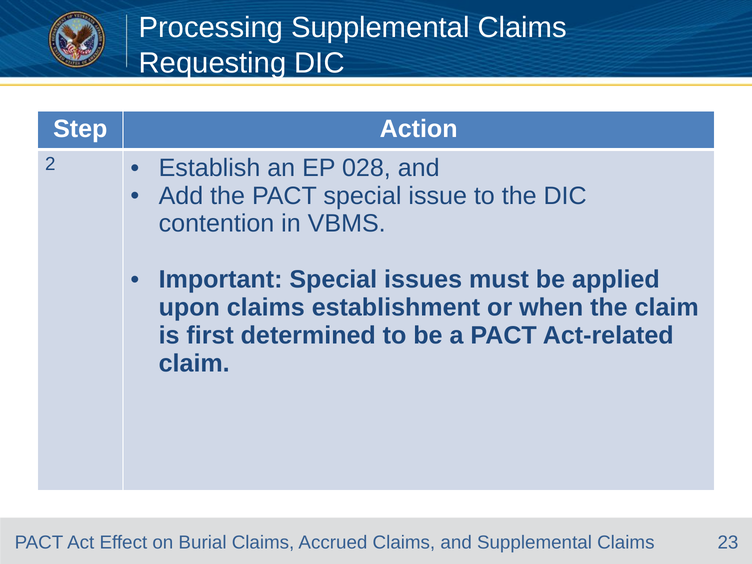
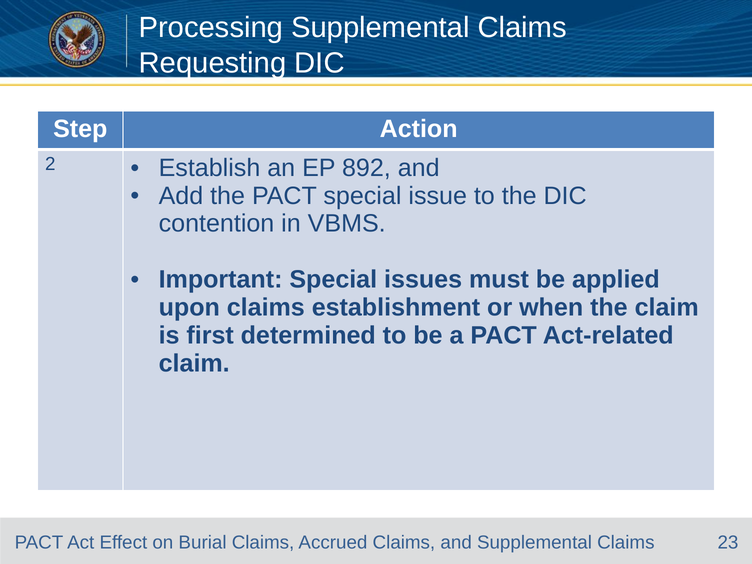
028: 028 -> 892 (366, 168)
